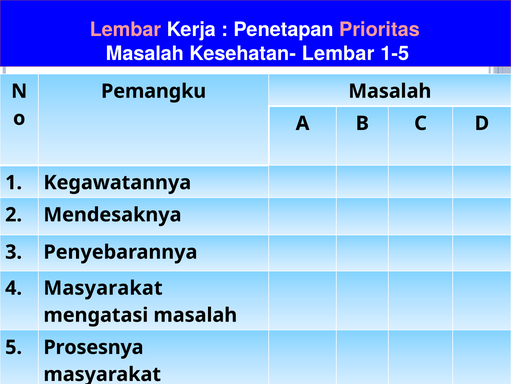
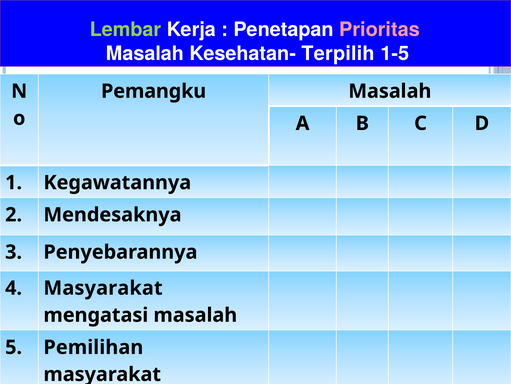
Lembar colour: pink -> light green (126, 29)
Kesehatan- Lembar: Lembar -> Terpilih (338, 53)
Prosesnya: Prosesnya -> Pemilihan (93, 347)
